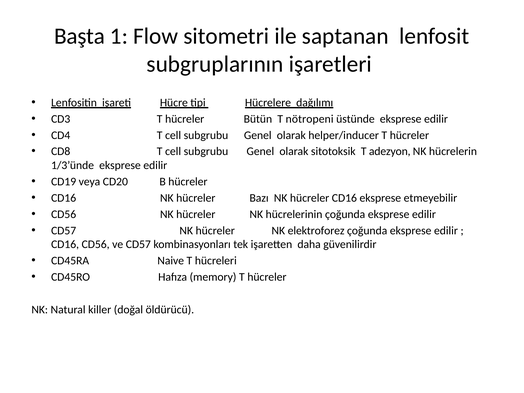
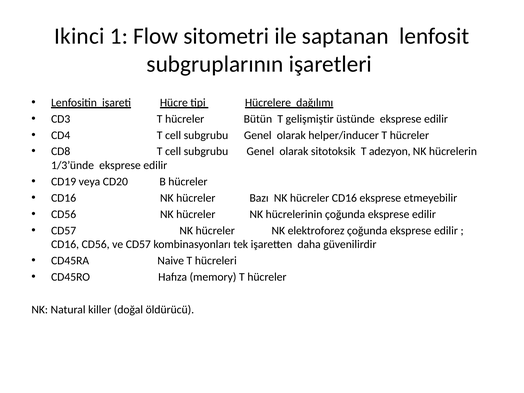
Başta: Başta -> Ikinci (79, 36)
nötropeni: nötropeni -> gelişmiştir (310, 119)
